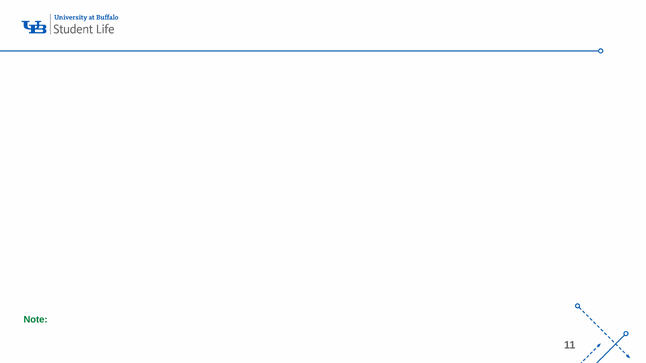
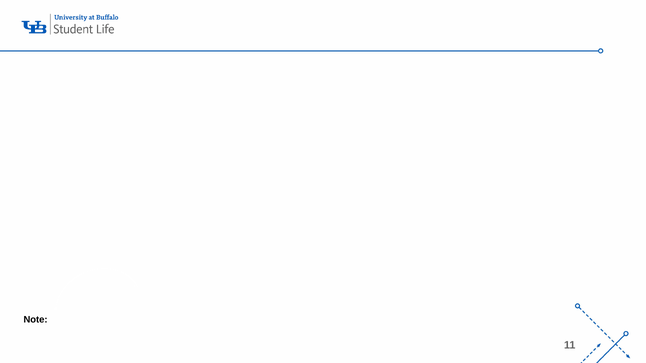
Note colour: green -> black (36, 320)
